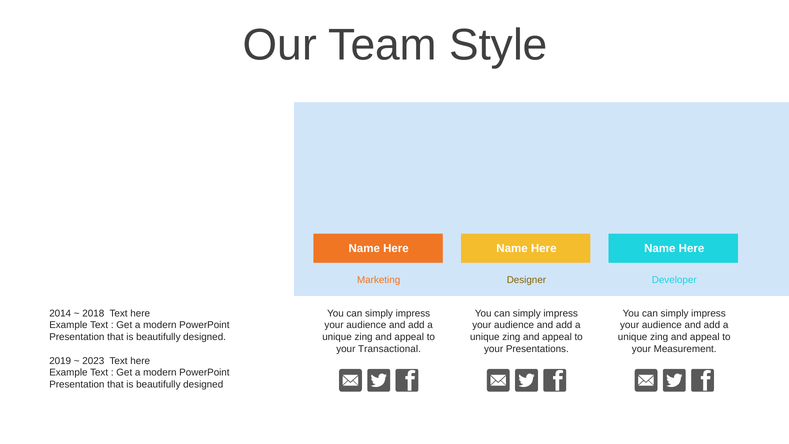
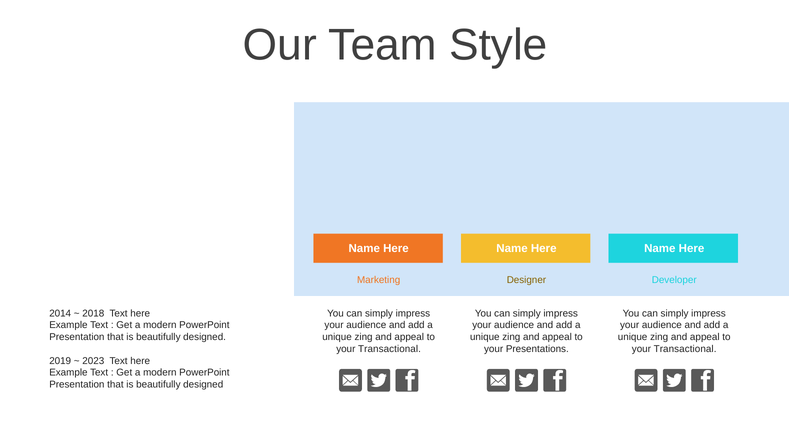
Measurement: Measurement -> Transactional (685, 349)
